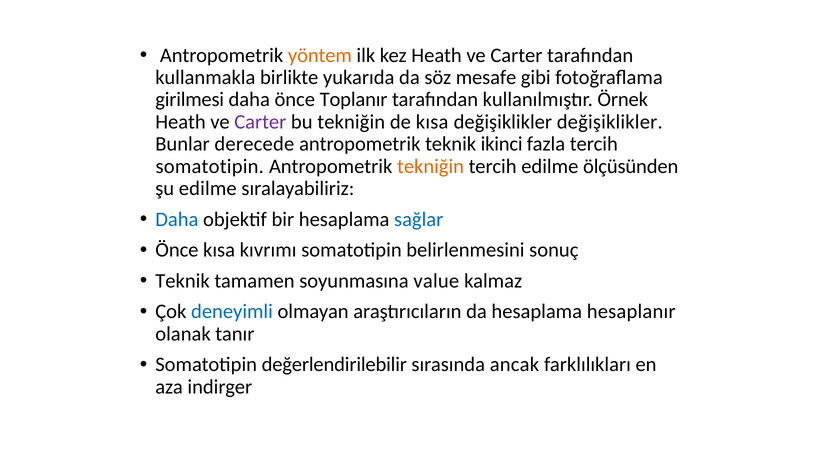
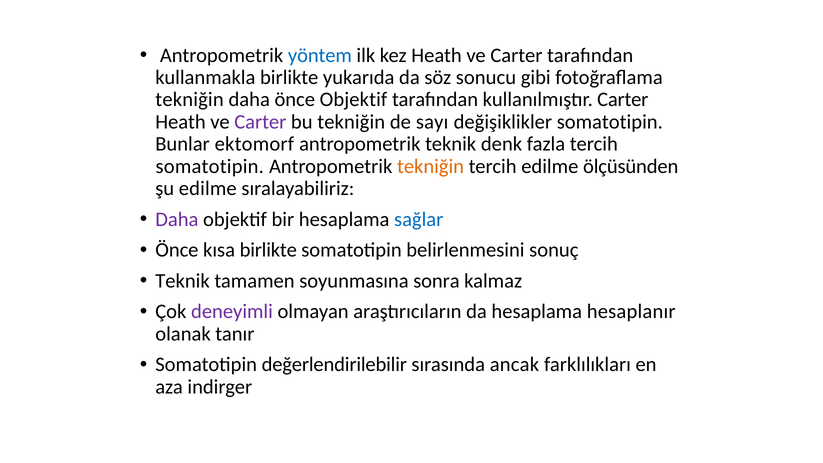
yöntem colour: orange -> blue (320, 55)
mesafe: mesafe -> sonucu (486, 77)
girilmesi: girilmesi -> tekniğin (190, 100)
önce Toplanır: Toplanır -> Objektif (353, 100)
kullanılmıştır Örnek: Örnek -> Carter (623, 100)
de kısa: kısa -> sayı (432, 122)
değişiklikler değişiklikler: değişiklikler -> somatotipin (610, 122)
derecede: derecede -> ektomorf (254, 144)
ikinci: ikinci -> denk (502, 144)
Daha colour: blue -> purple (177, 219)
kısa kıvrımı: kıvrımı -> birlikte (268, 250)
value: value -> sonra (436, 281)
deneyimli colour: blue -> purple (232, 312)
